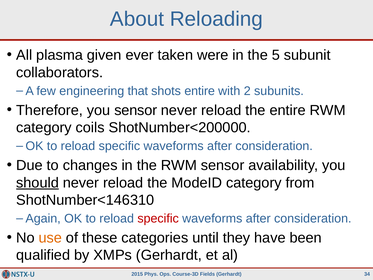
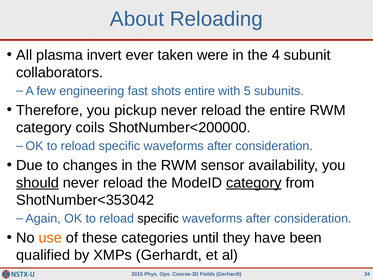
given: given -> invert (104, 55)
5: 5 -> 4 (276, 55)
that: that -> fast (138, 91)
2: 2 -> 5 (247, 91)
you sensor: sensor -> pickup (136, 110)
category underline: none -> present (254, 183)
ShotNumber<146310: ShotNumber<146310 -> ShotNumber<353042 (85, 200)
specific colour: red -> black (158, 218)
